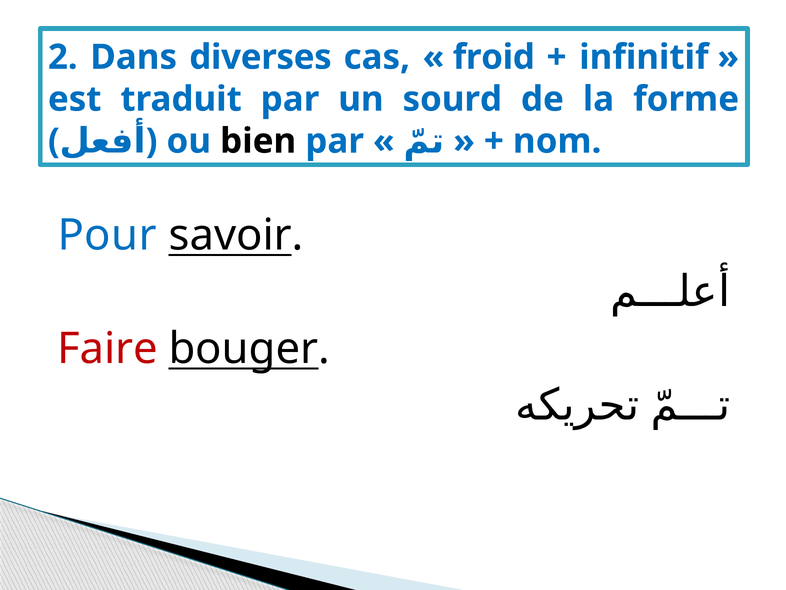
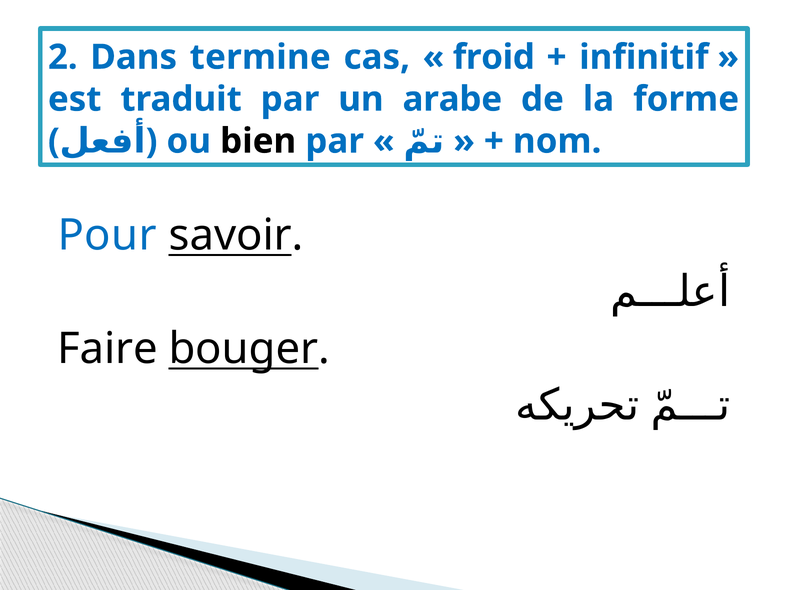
diverses: diverses -> termine (260, 57)
sourd: sourd -> arabe (452, 99)
Faire colour: red -> black (108, 348)
